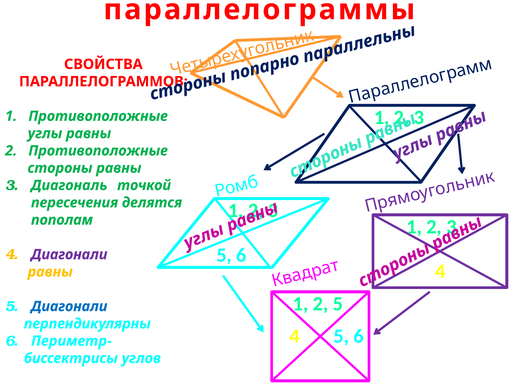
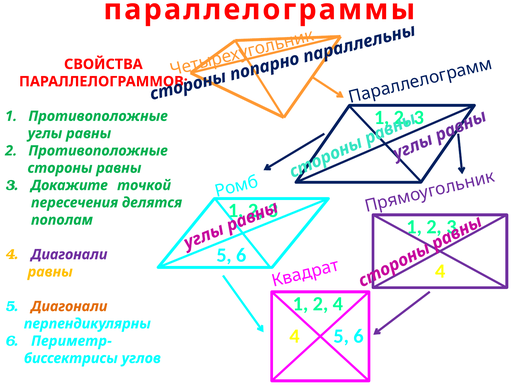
Диагональ: Диагональ -> Докажите (69, 185)
2 5: 5 -> 4 (338, 304)
Диагонали colour: blue -> orange (69, 307)
